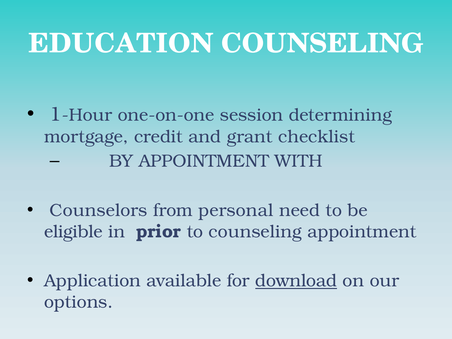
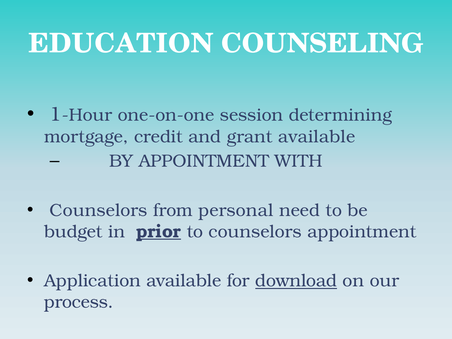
grant checklist: checklist -> available (317, 137)
eligible: eligible -> budget (73, 232)
prior underline: none -> present (159, 232)
to counseling: counseling -> counselors (255, 232)
options: options -> process (79, 302)
